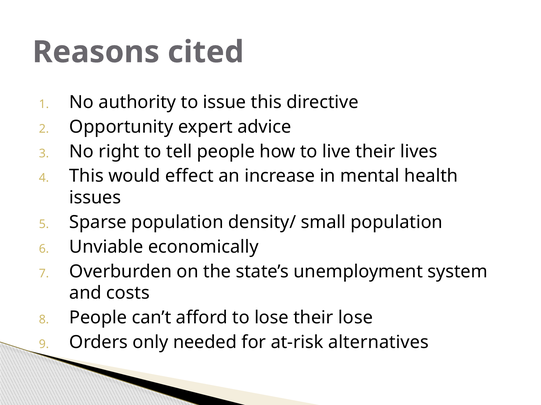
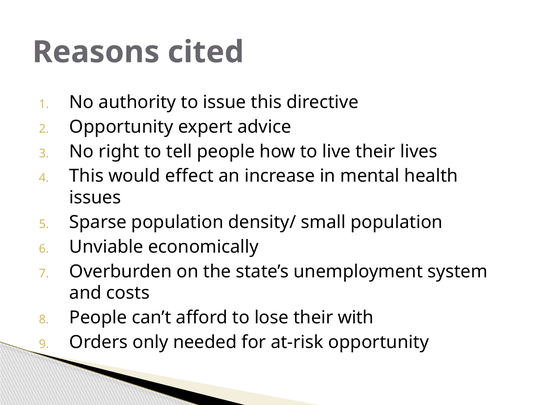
their lose: lose -> with (356, 318)
at-risk alternatives: alternatives -> opportunity (379, 343)
